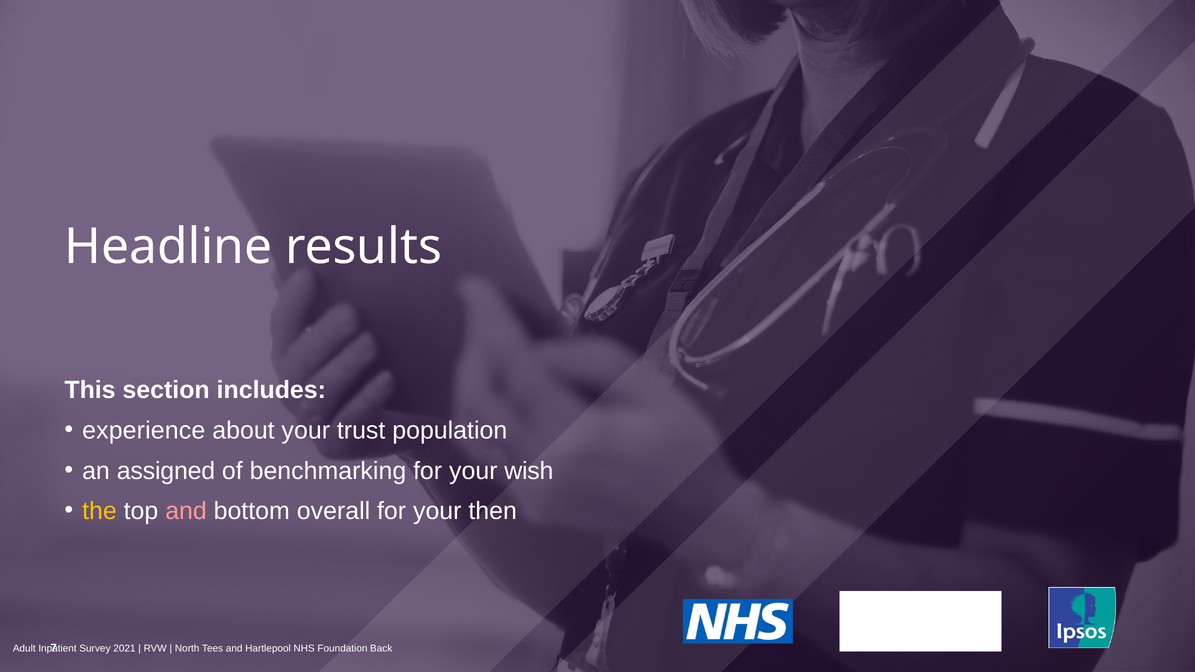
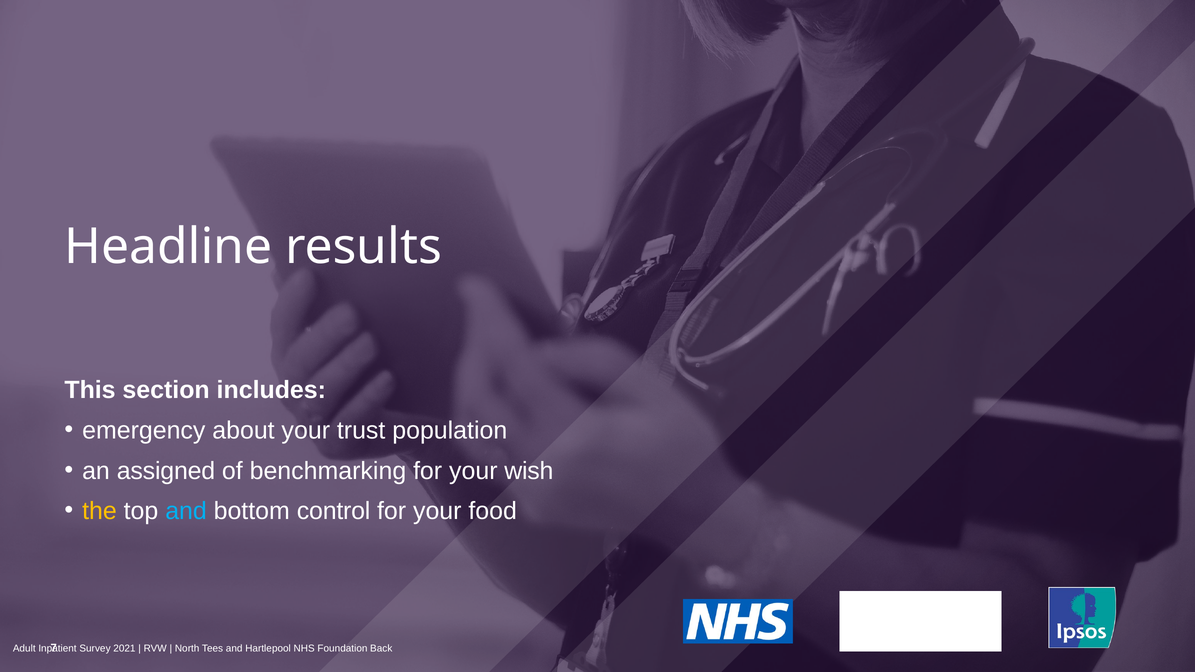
experience: experience -> emergency (144, 431)
and colour: pink -> light blue (186, 511)
overall: overall -> control (334, 511)
then: then -> food (493, 511)
